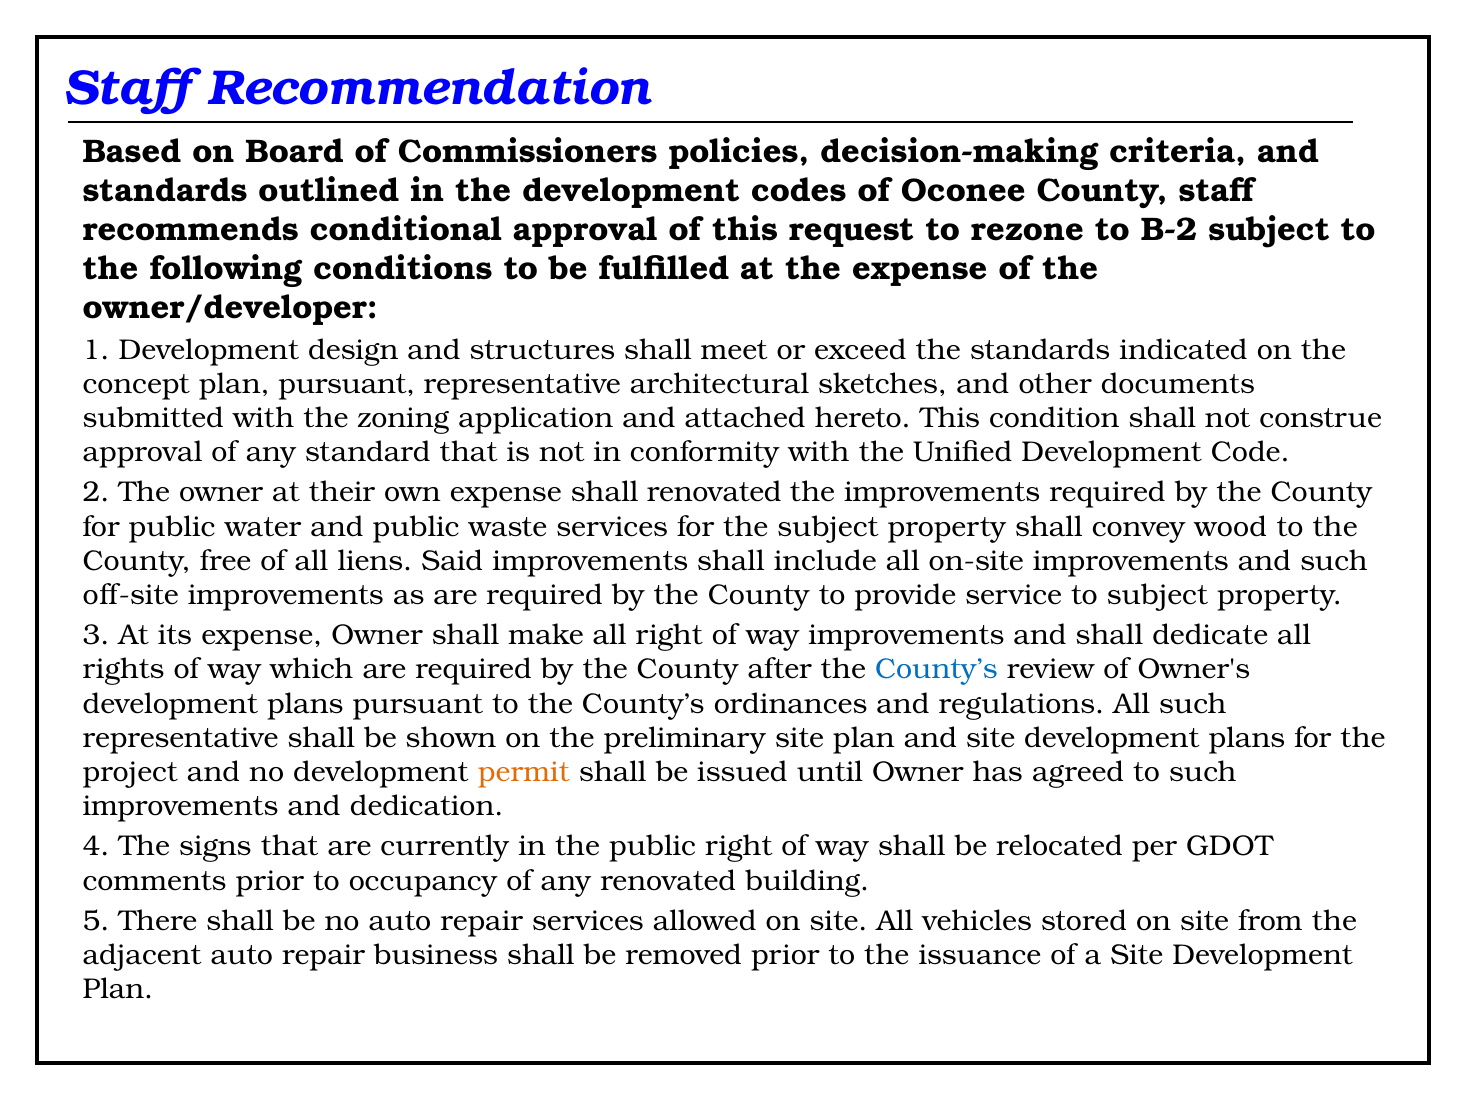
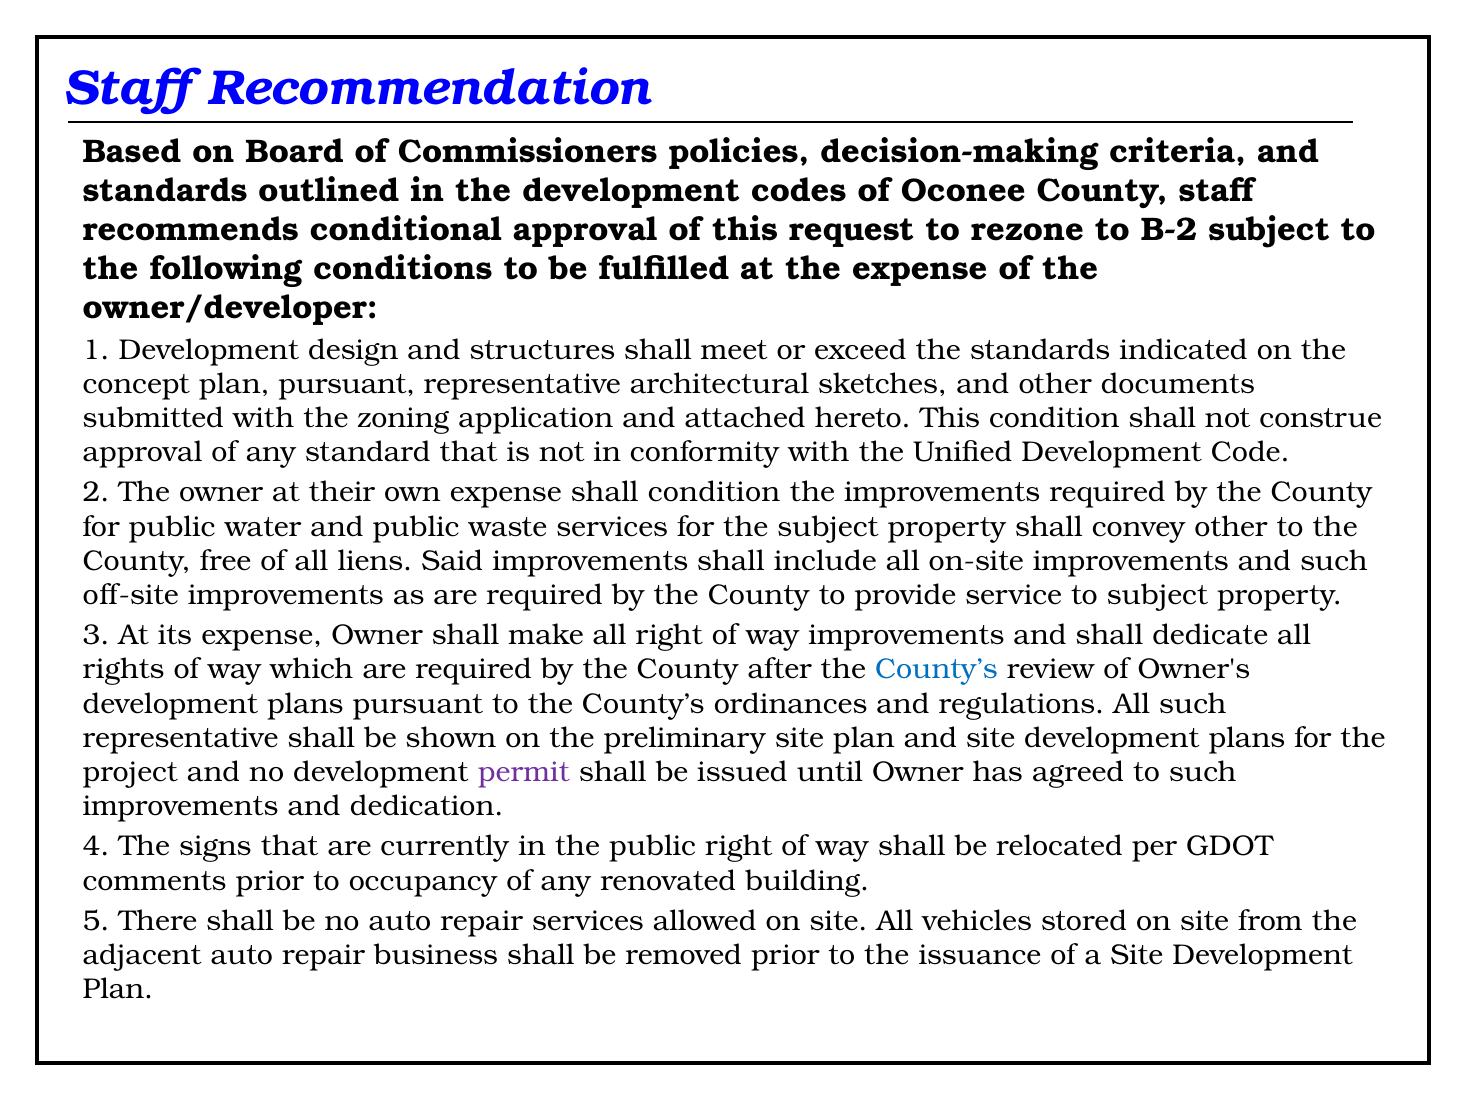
shall renovated: renovated -> condition (714, 492)
convey wood: wood -> other (1231, 527)
permit colour: orange -> purple (524, 772)
